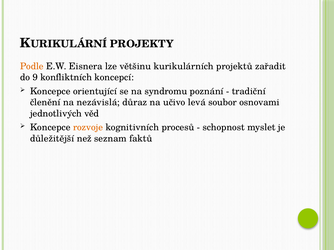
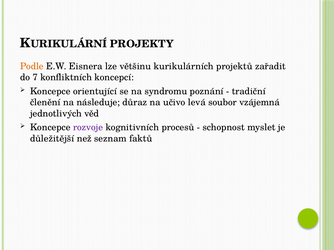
9: 9 -> 7 (35, 77)
nezávislá: nezávislá -> následuje (98, 103)
osnovami: osnovami -> vzájemná (259, 103)
rozvoje colour: orange -> purple (88, 128)
